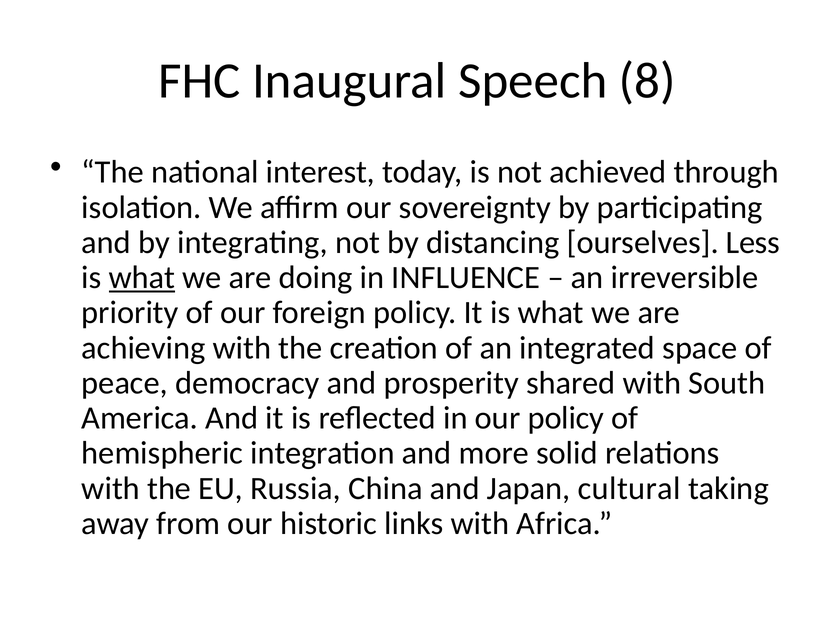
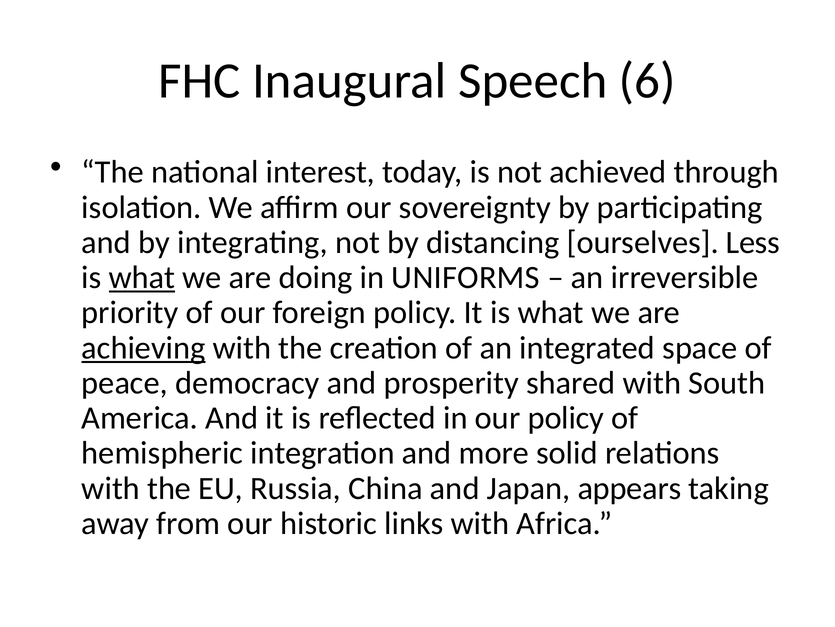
8: 8 -> 6 (647, 81)
INFLUENCE: INFLUENCE -> UNIFORMS (466, 277)
achieving underline: none -> present (143, 347)
cultural: cultural -> appears (630, 488)
